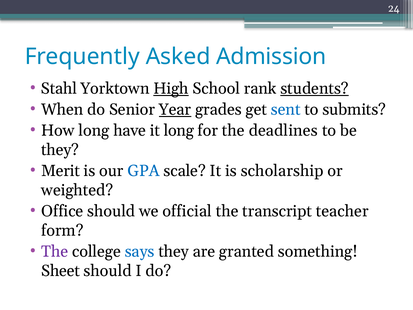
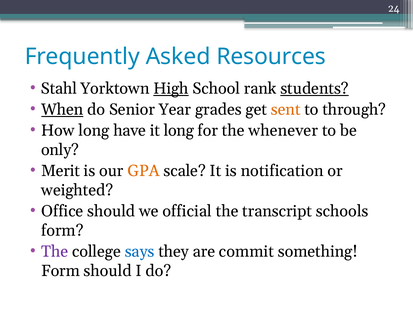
Admission: Admission -> Resources (271, 57)
When underline: none -> present (62, 110)
Year underline: present -> none (175, 110)
sent colour: blue -> orange (286, 110)
submits: submits -> through (354, 110)
deadlines: deadlines -> whenever (283, 131)
they: they -> only (60, 150)
GPA colour: blue -> orange (144, 171)
scholarship: scholarship -> notification (282, 171)
teacher: teacher -> schools (342, 211)
granted: granted -> commit (246, 251)
Sheet: Sheet -> Form (61, 271)
